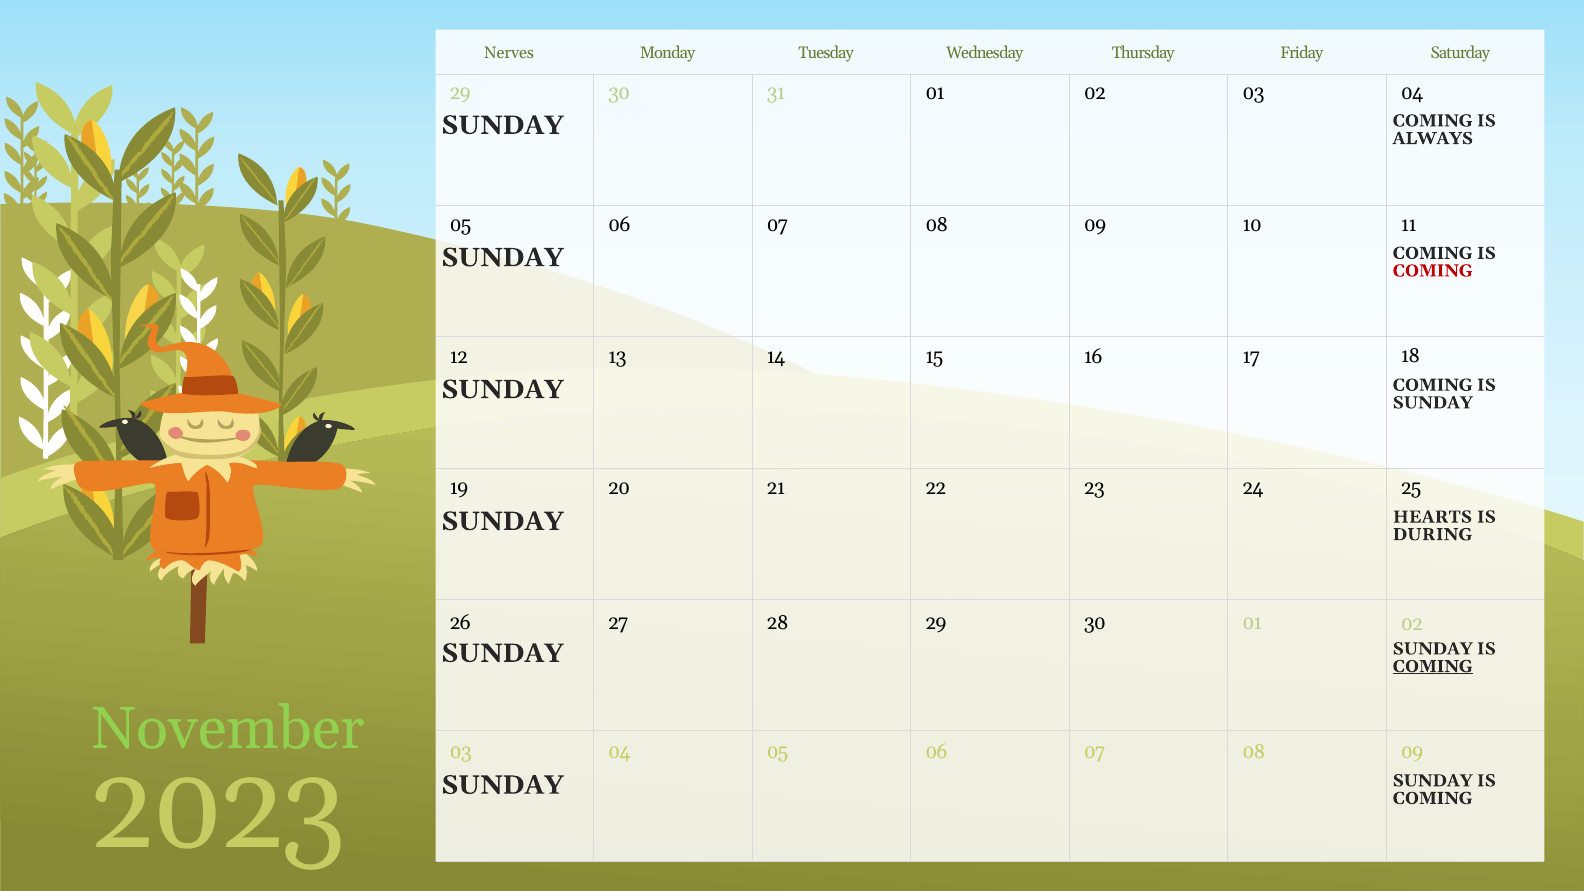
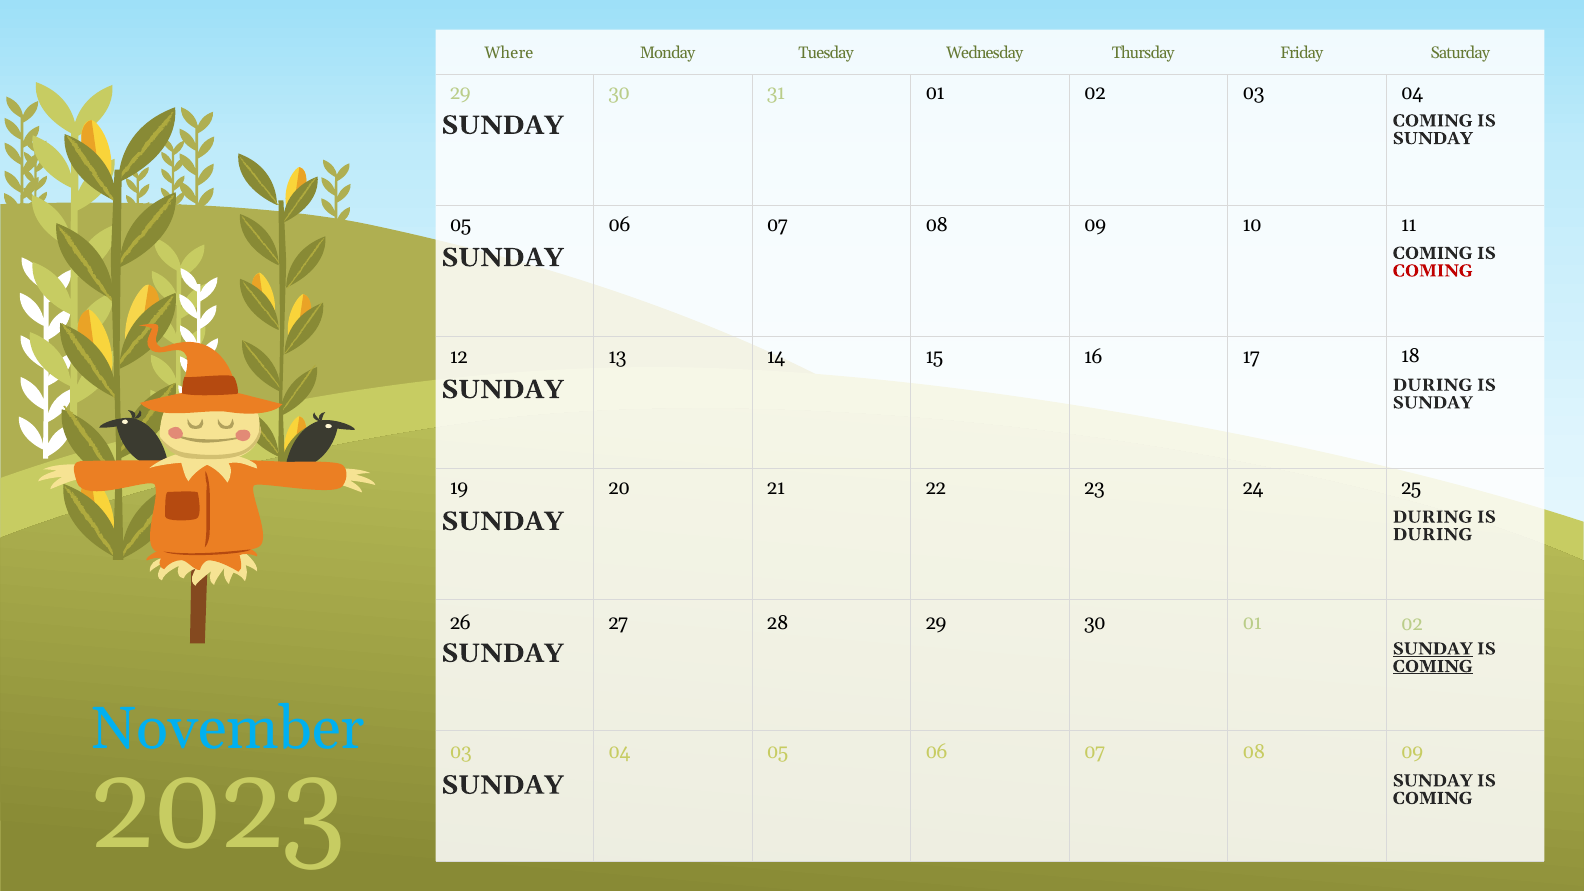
Nerves: Nerves -> Where (509, 53)
ALWAYS: ALWAYS -> SUNDAY (1433, 138)
COMING: COMING -> DURING (1432, 385)
HEARTS: HEARTS -> DURING (1432, 517)
SUNDAY underline: none -> present (1433, 649)
November colour: light green -> light blue (228, 729)
